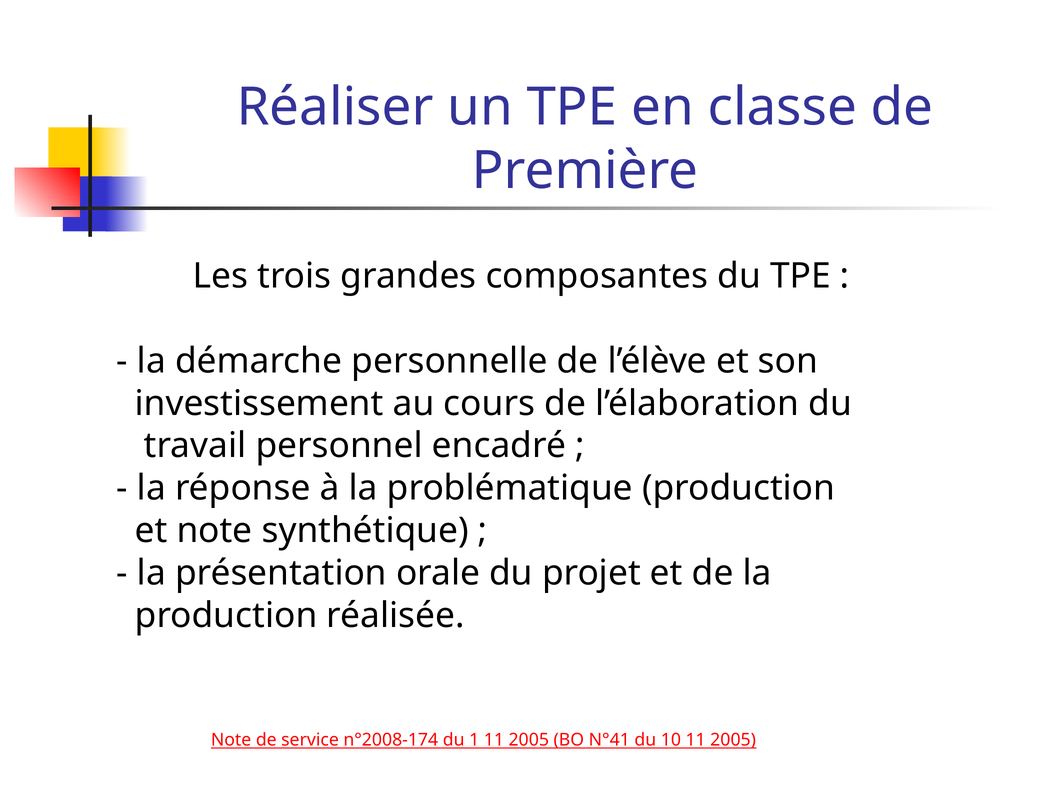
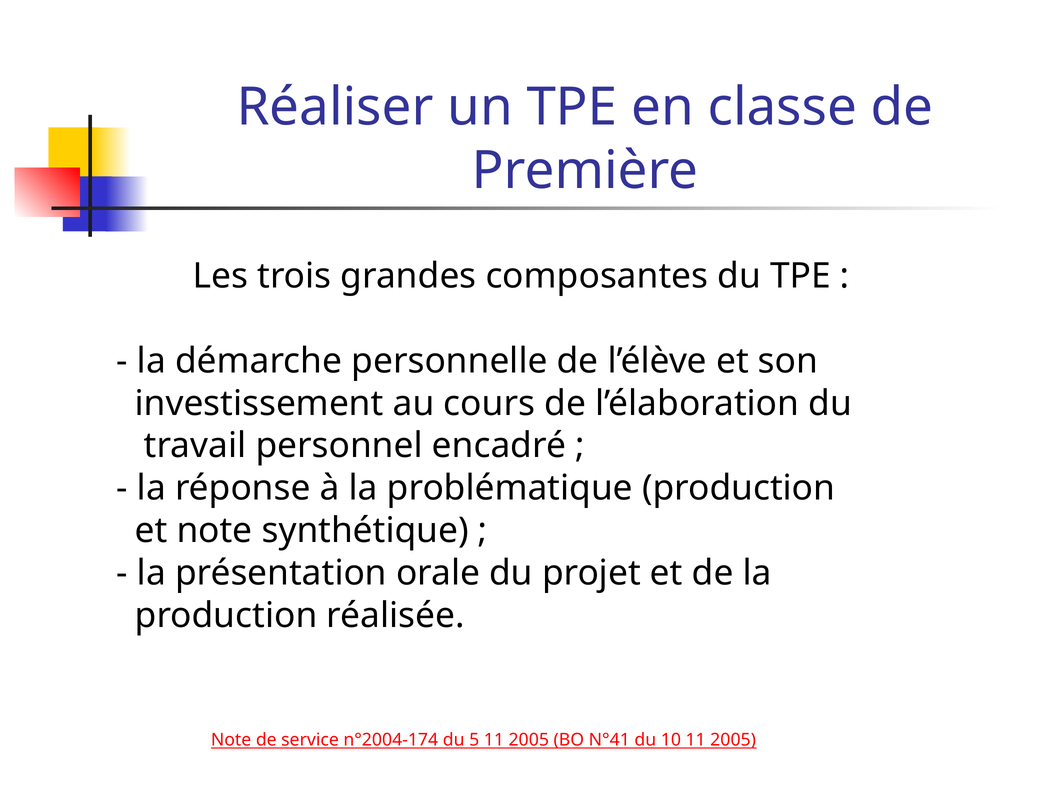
n°2008-174: n°2008-174 -> n°2004-174 (391, 740)
1: 1 -> 5 (474, 740)
